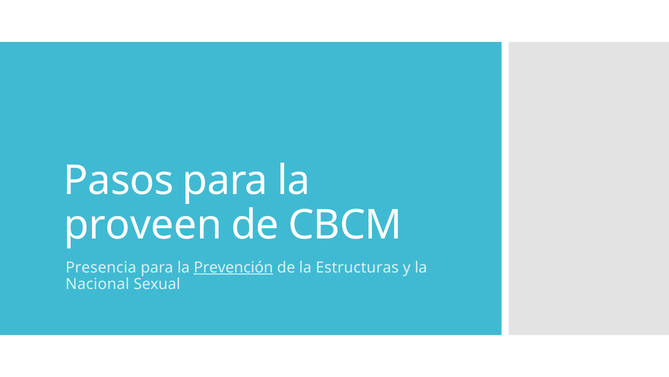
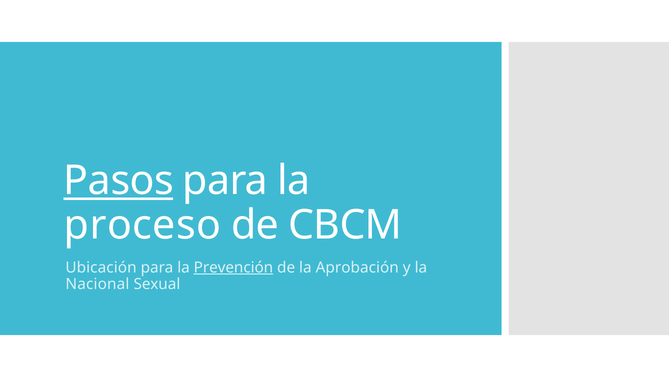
Pasos underline: none -> present (119, 181)
proveen: proveen -> proceso (142, 225)
Presencia: Presencia -> Ubicación (101, 267)
Estructuras: Estructuras -> Aprobación (357, 267)
